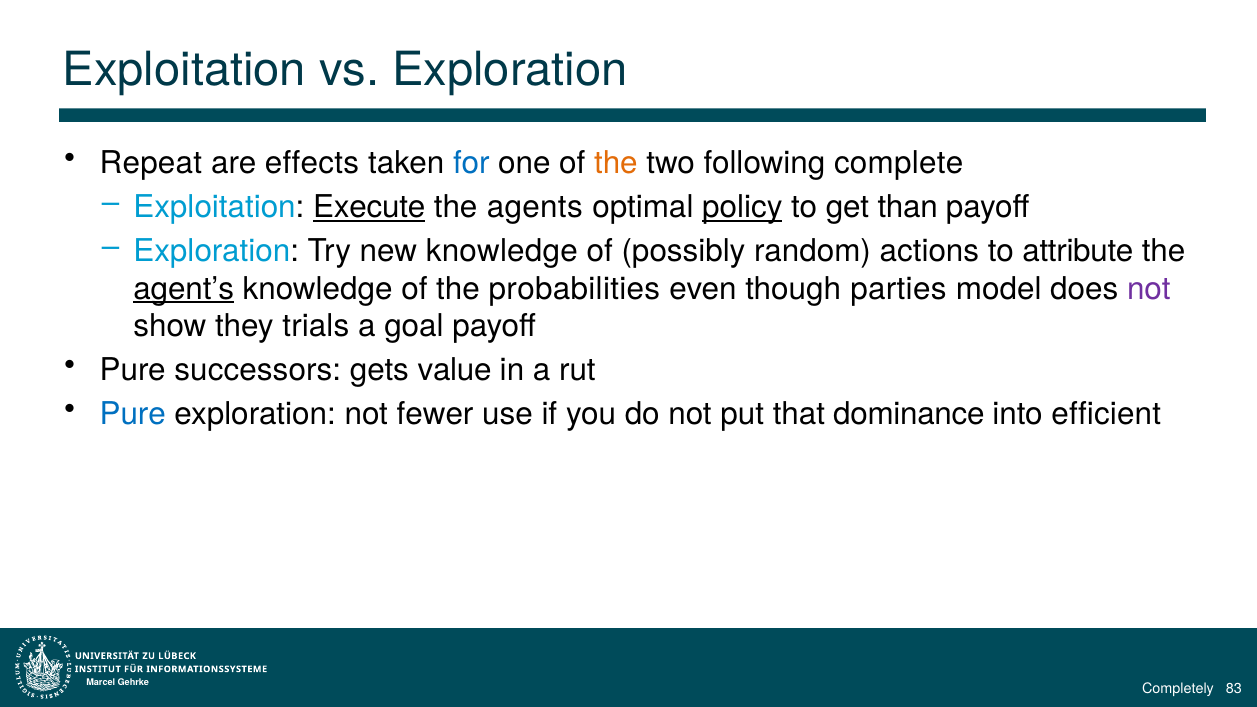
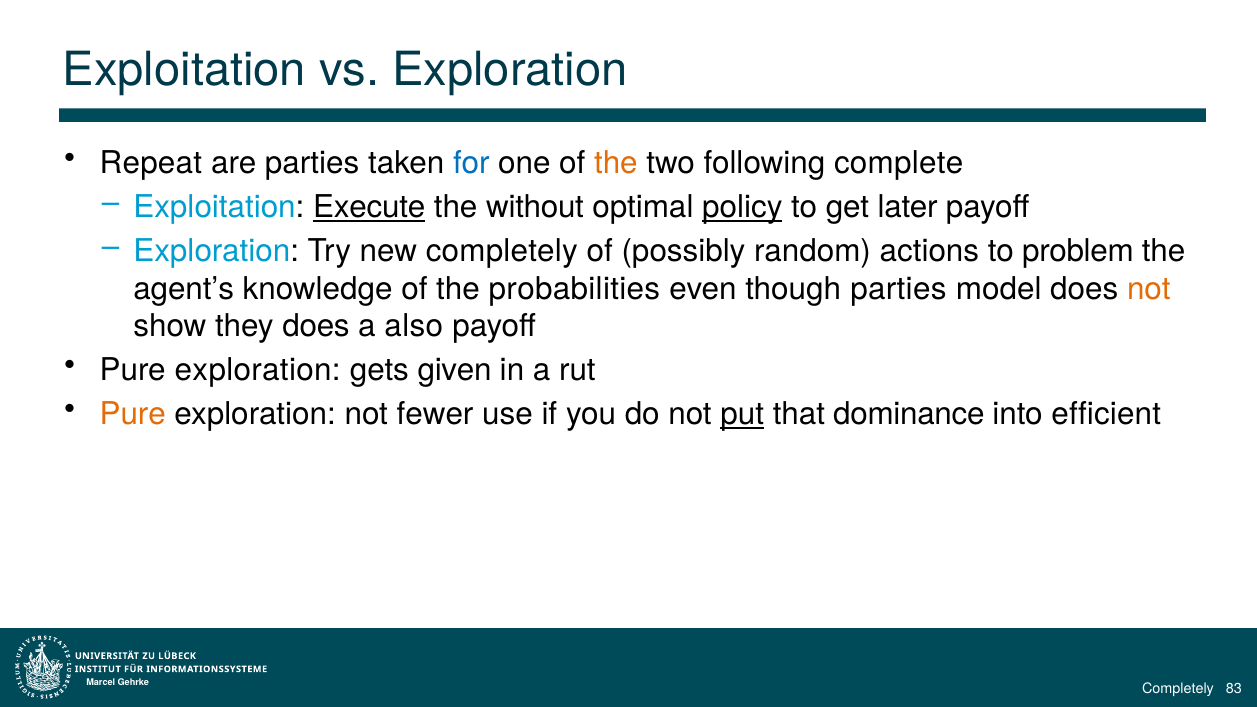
are effects: effects -> parties (312, 163)
agents: agents -> without (535, 207)
than: than -> later (908, 207)
new knowledge: knowledge -> completely (502, 251)
attribute: attribute -> problem (1078, 251)
agent’s underline: present -> none (184, 289)
not colour: purple -> orange (1149, 289)
they trials: trials -> does (316, 327)
goal: goal -> also (414, 327)
successors: successors -> exploration (258, 371)
value: value -> given (455, 371)
Pure colour: blue -> orange (133, 415)
put underline: none -> present (742, 415)
